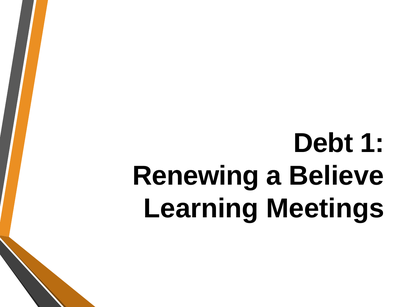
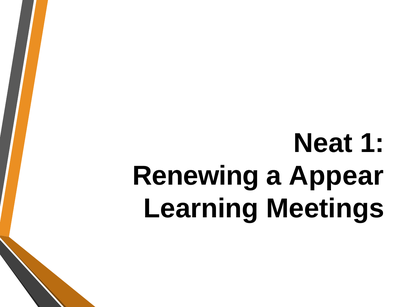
Debt: Debt -> Neat (323, 143)
Believe: Believe -> Appear (336, 176)
